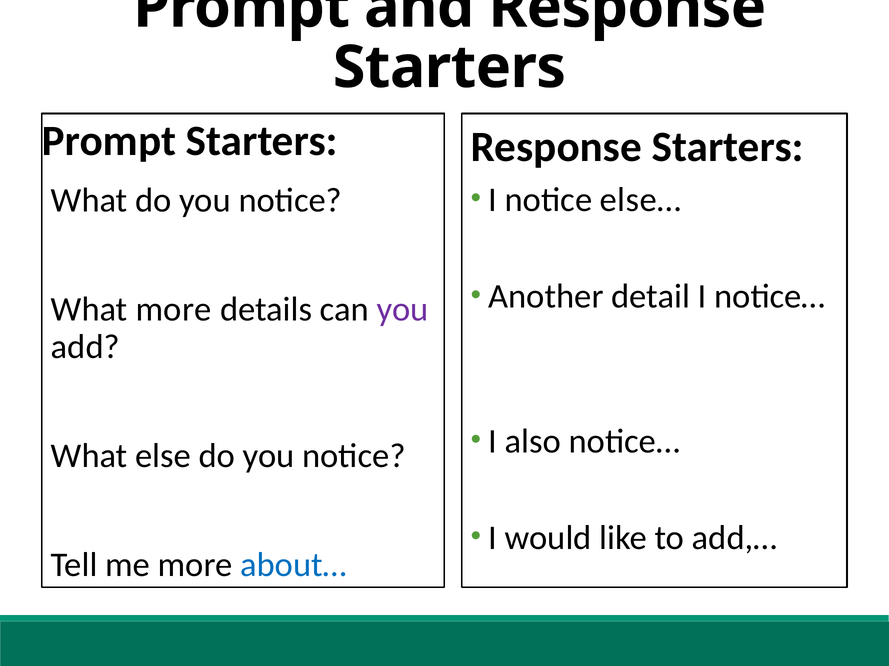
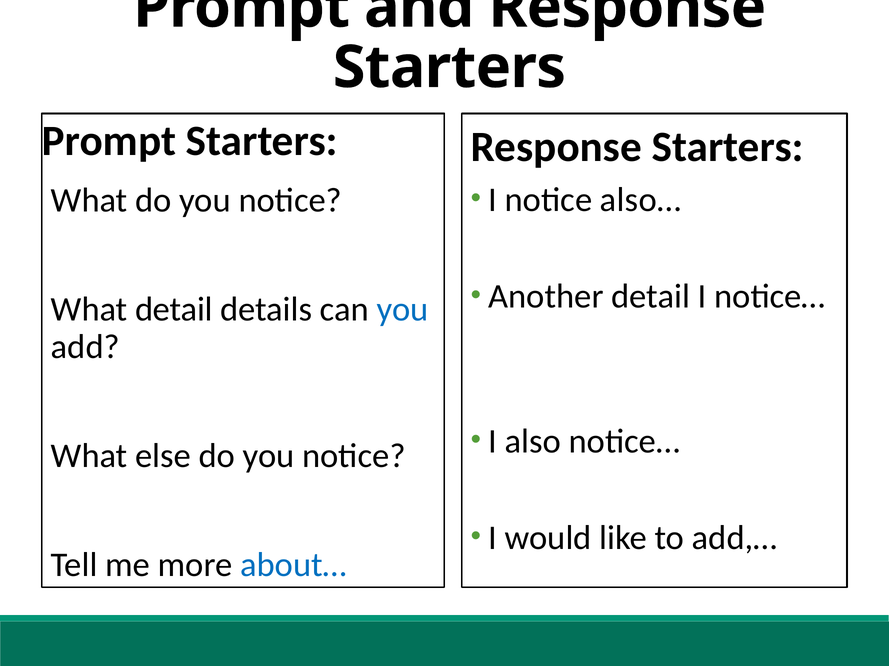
else…: else… -> also… (640, 200)
What more: more -> detail (174, 310)
you colour: purple -> blue (403, 310)
